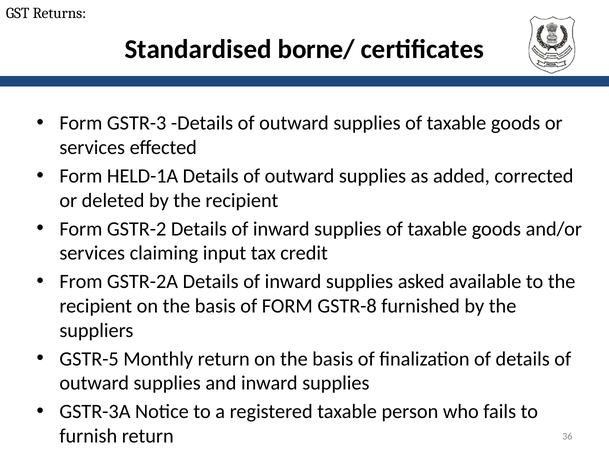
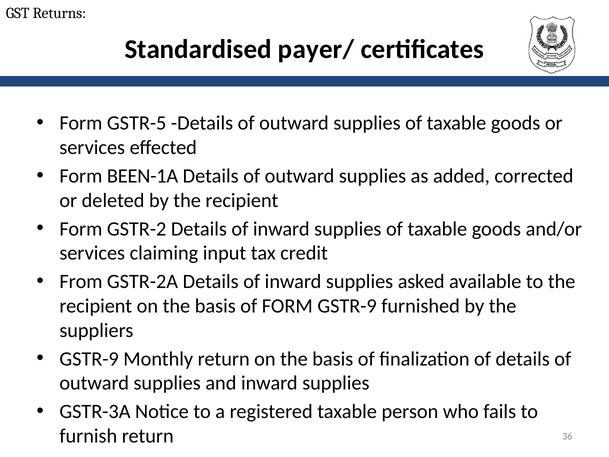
borne/: borne/ -> payer/ (316, 49)
GSTR-3: GSTR-3 -> GSTR-5 (137, 123)
HELD-1A: HELD-1A -> BEEN-1A (143, 176)
FORM GSTR-8: GSTR-8 -> GSTR-9 (347, 306)
GSTR-5: GSTR-5 -> GSTR-9 (89, 359)
